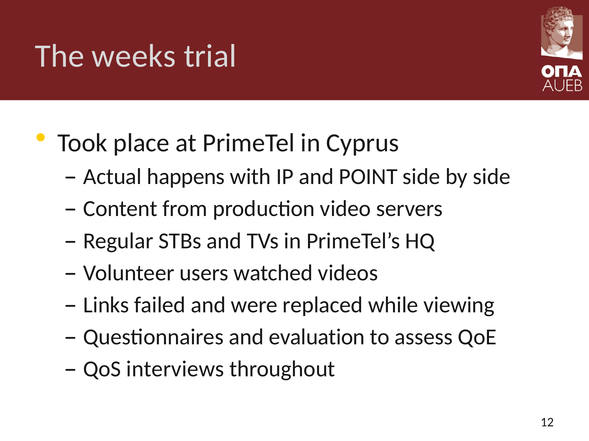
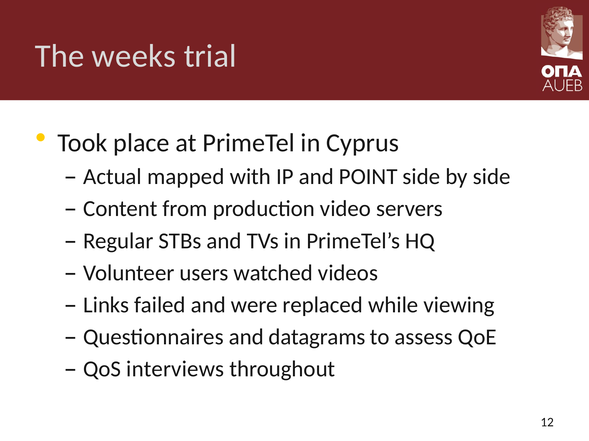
happens: happens -> mapped (186, 177)
evaluation: evaluation -> datagrams (317, 337)
